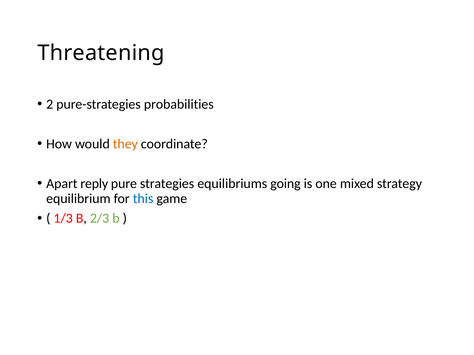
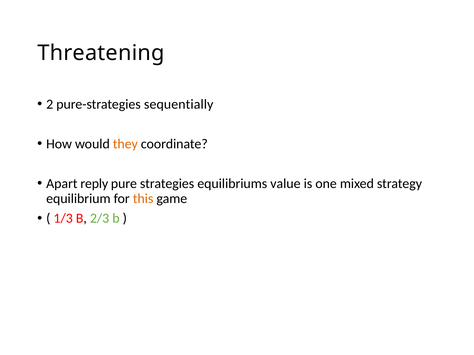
probabilities: probabilities -> sequentially (179, 104)
going: going -> value (285, 184)
this colour: blue -> orange (143, 199)
